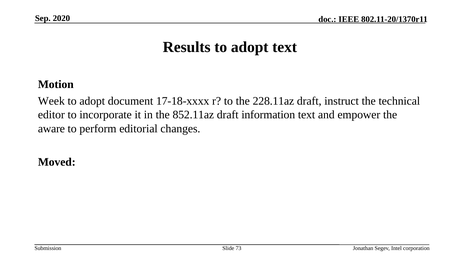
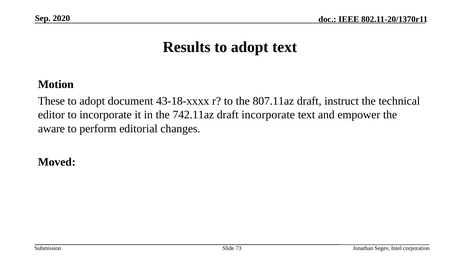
Week: Week -> These (51, 101)
17-18-xxxx: 17-18-xxxx -> 43-18-xxxx (183, 101)
228.11az: 228.11az -> 807.11az (273, 101)
852.11az: 852.11az -> 742.11az (193, 115)
draft information: information -> incorporate (268, 115)
